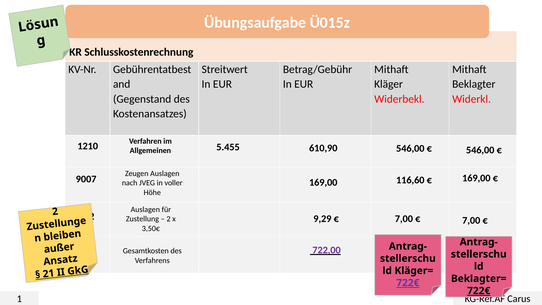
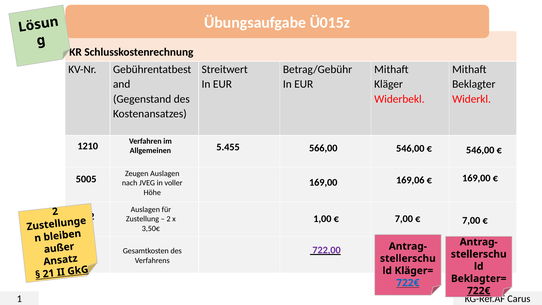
610,90: 610,90 -> 566,00 (323, 148)
9007: 9007 -> 5005 (86, 179)
116,60: 116,60 -> 169,06 (410, 180)
9,29: 9,29 -> 1,00 (322, 219)
722€ colour: purple -> blue (408, 283)
